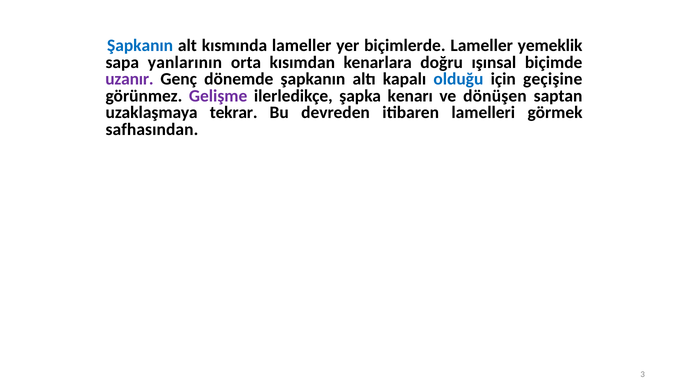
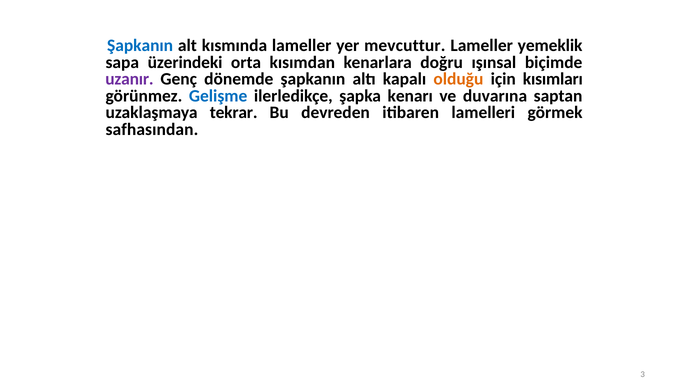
biçimlerde: biçimlerde -> mevcuttur (405, 46)
yanlarının: yanlarının -> üzerindeki (185, 63)
olduğu colour: blue -> orange (458, 79)
geçişine: geçişine -> kısımları (553, 79)
Gelişme colour: purple -> blue (218, 96)
dönüşen: dönüşen -> duvarına (495, 96)
